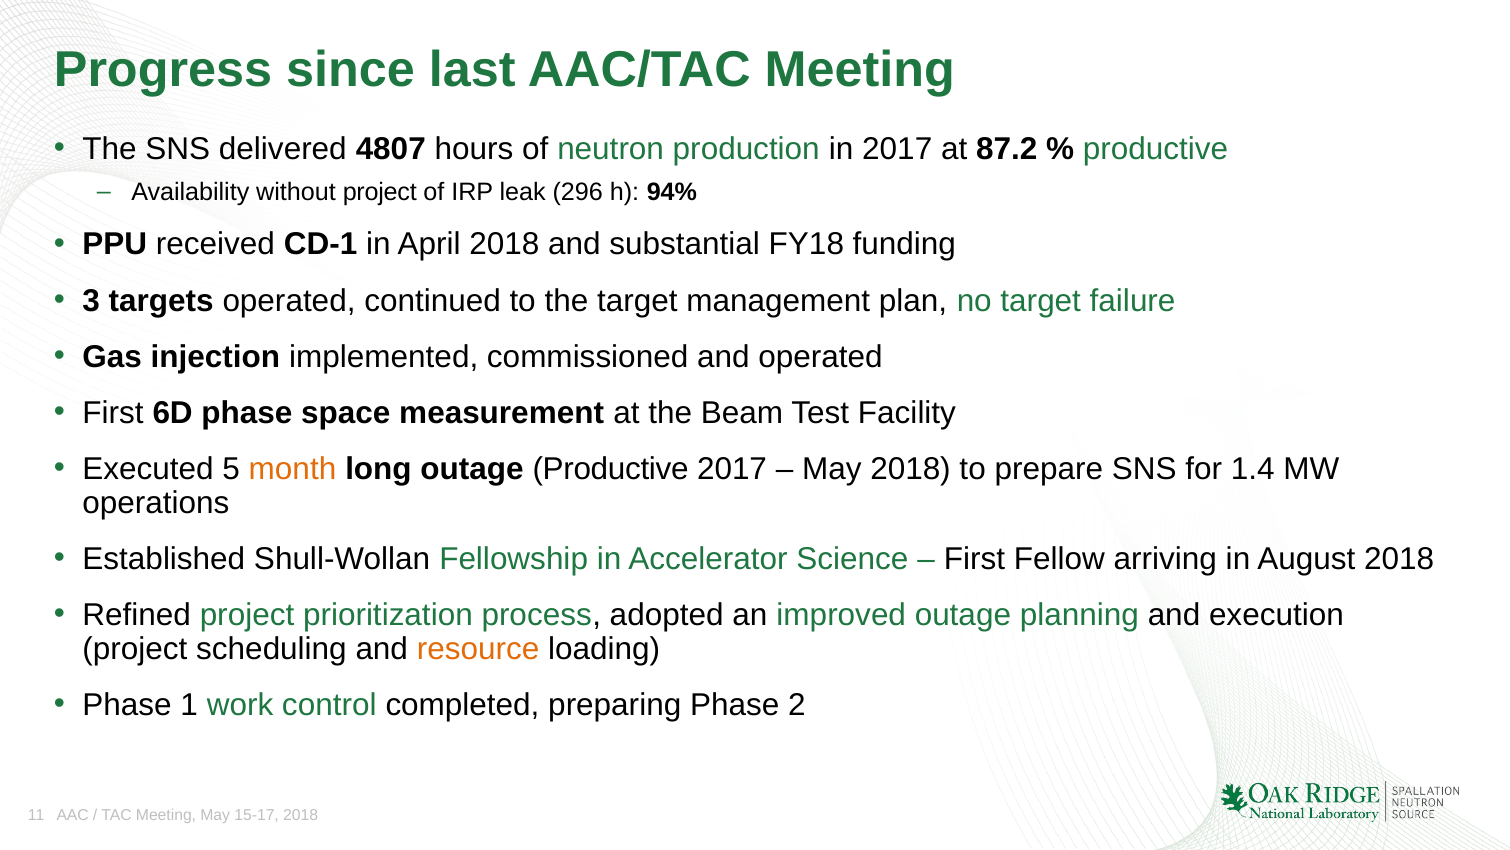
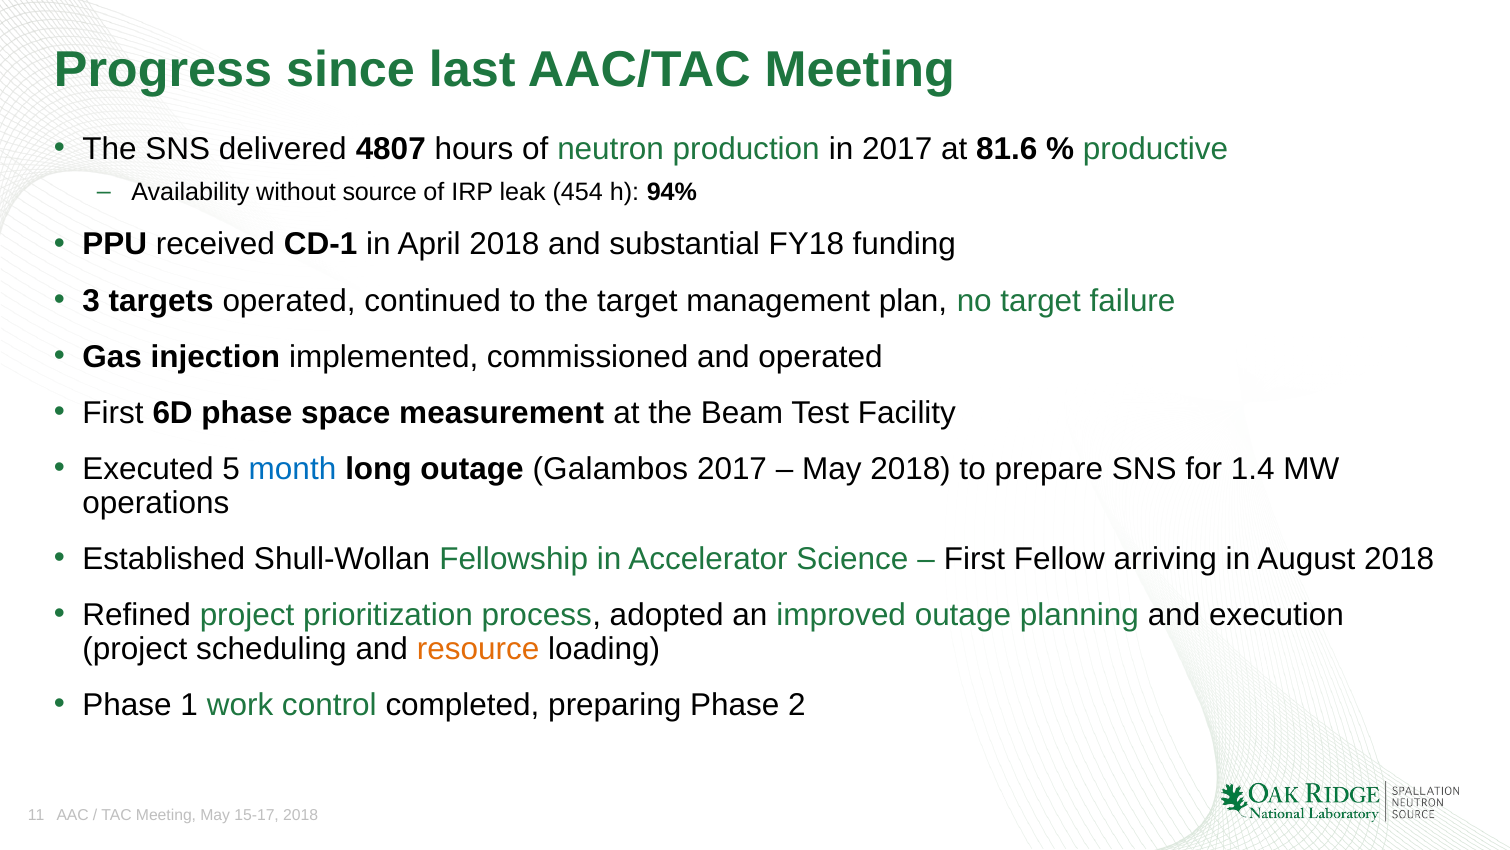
87.2: 87.2 -> 81.6 (1007, 149)
without project: project -> source (380, 192)
296: 296 -> 454 (578, 192)
month colour: orange -> blue (292, 469)
outage Productive: Productive -> Galambos (610, 469)
